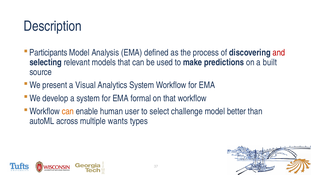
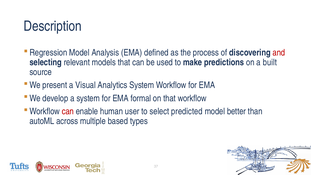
Participants: Participants -> Regression (48, 53)
can colour: orange -> red (68, 111)
challenge: challenge -> predicted (187, 111)
wants: wants -> based (118, 121)
